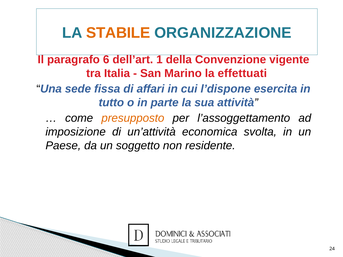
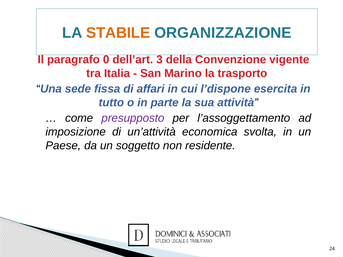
6: 6 -> 0 (106, 60)
1: 1 -> 3 (159, 60)
effettuati: effettuati -> trasporto (242, 73)
presupposto colour: orange -> purple (133, 118)
